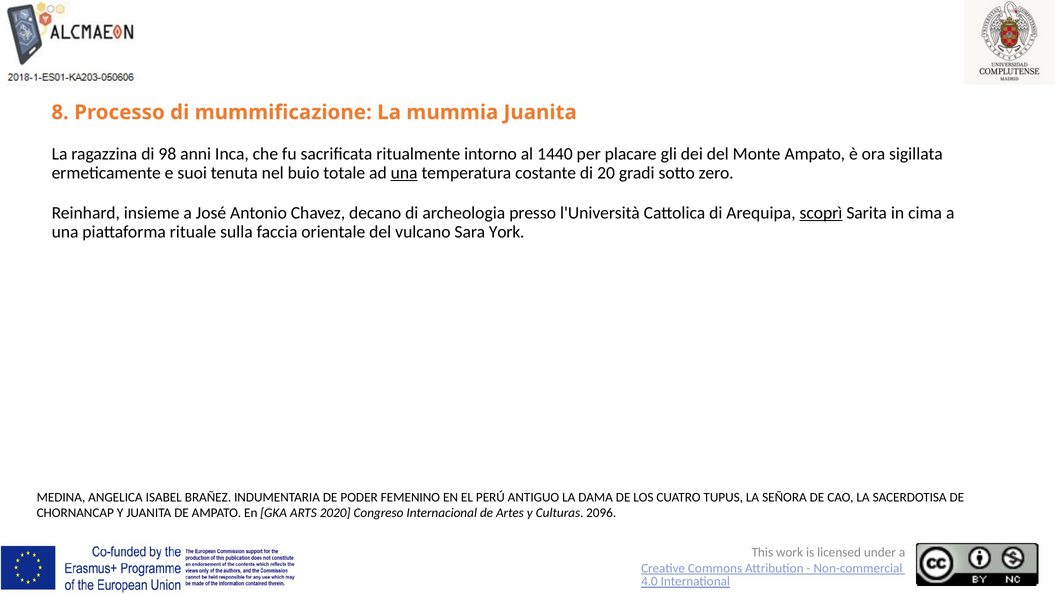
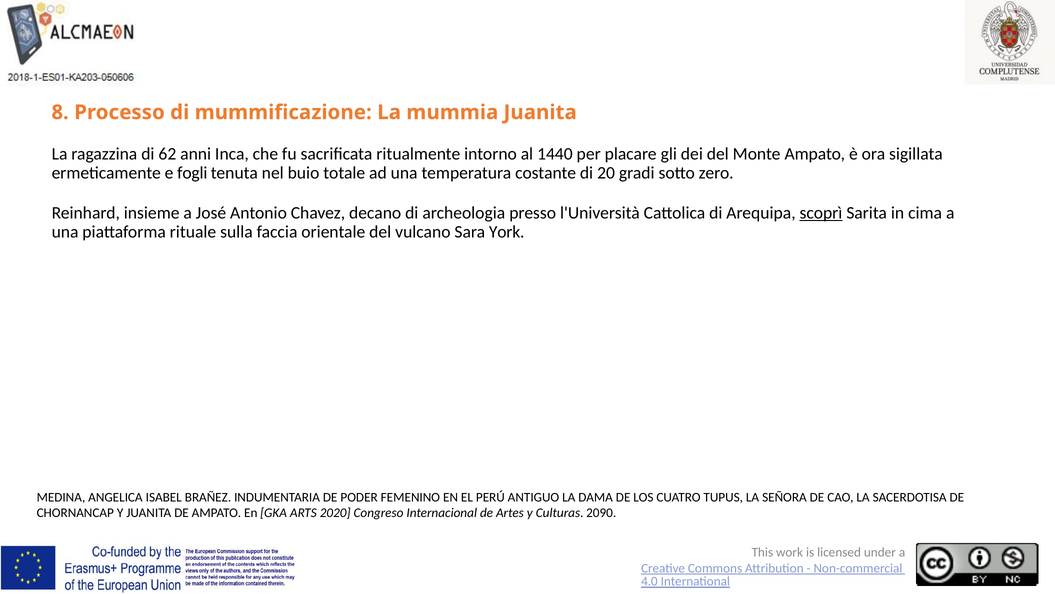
98: 98 -> 62 (167, 154)
suoi: suoi -> fogli (192, 173)
una underline: present -> none (404, 173)
2096: 2096 -> 2090 (601, 513)
